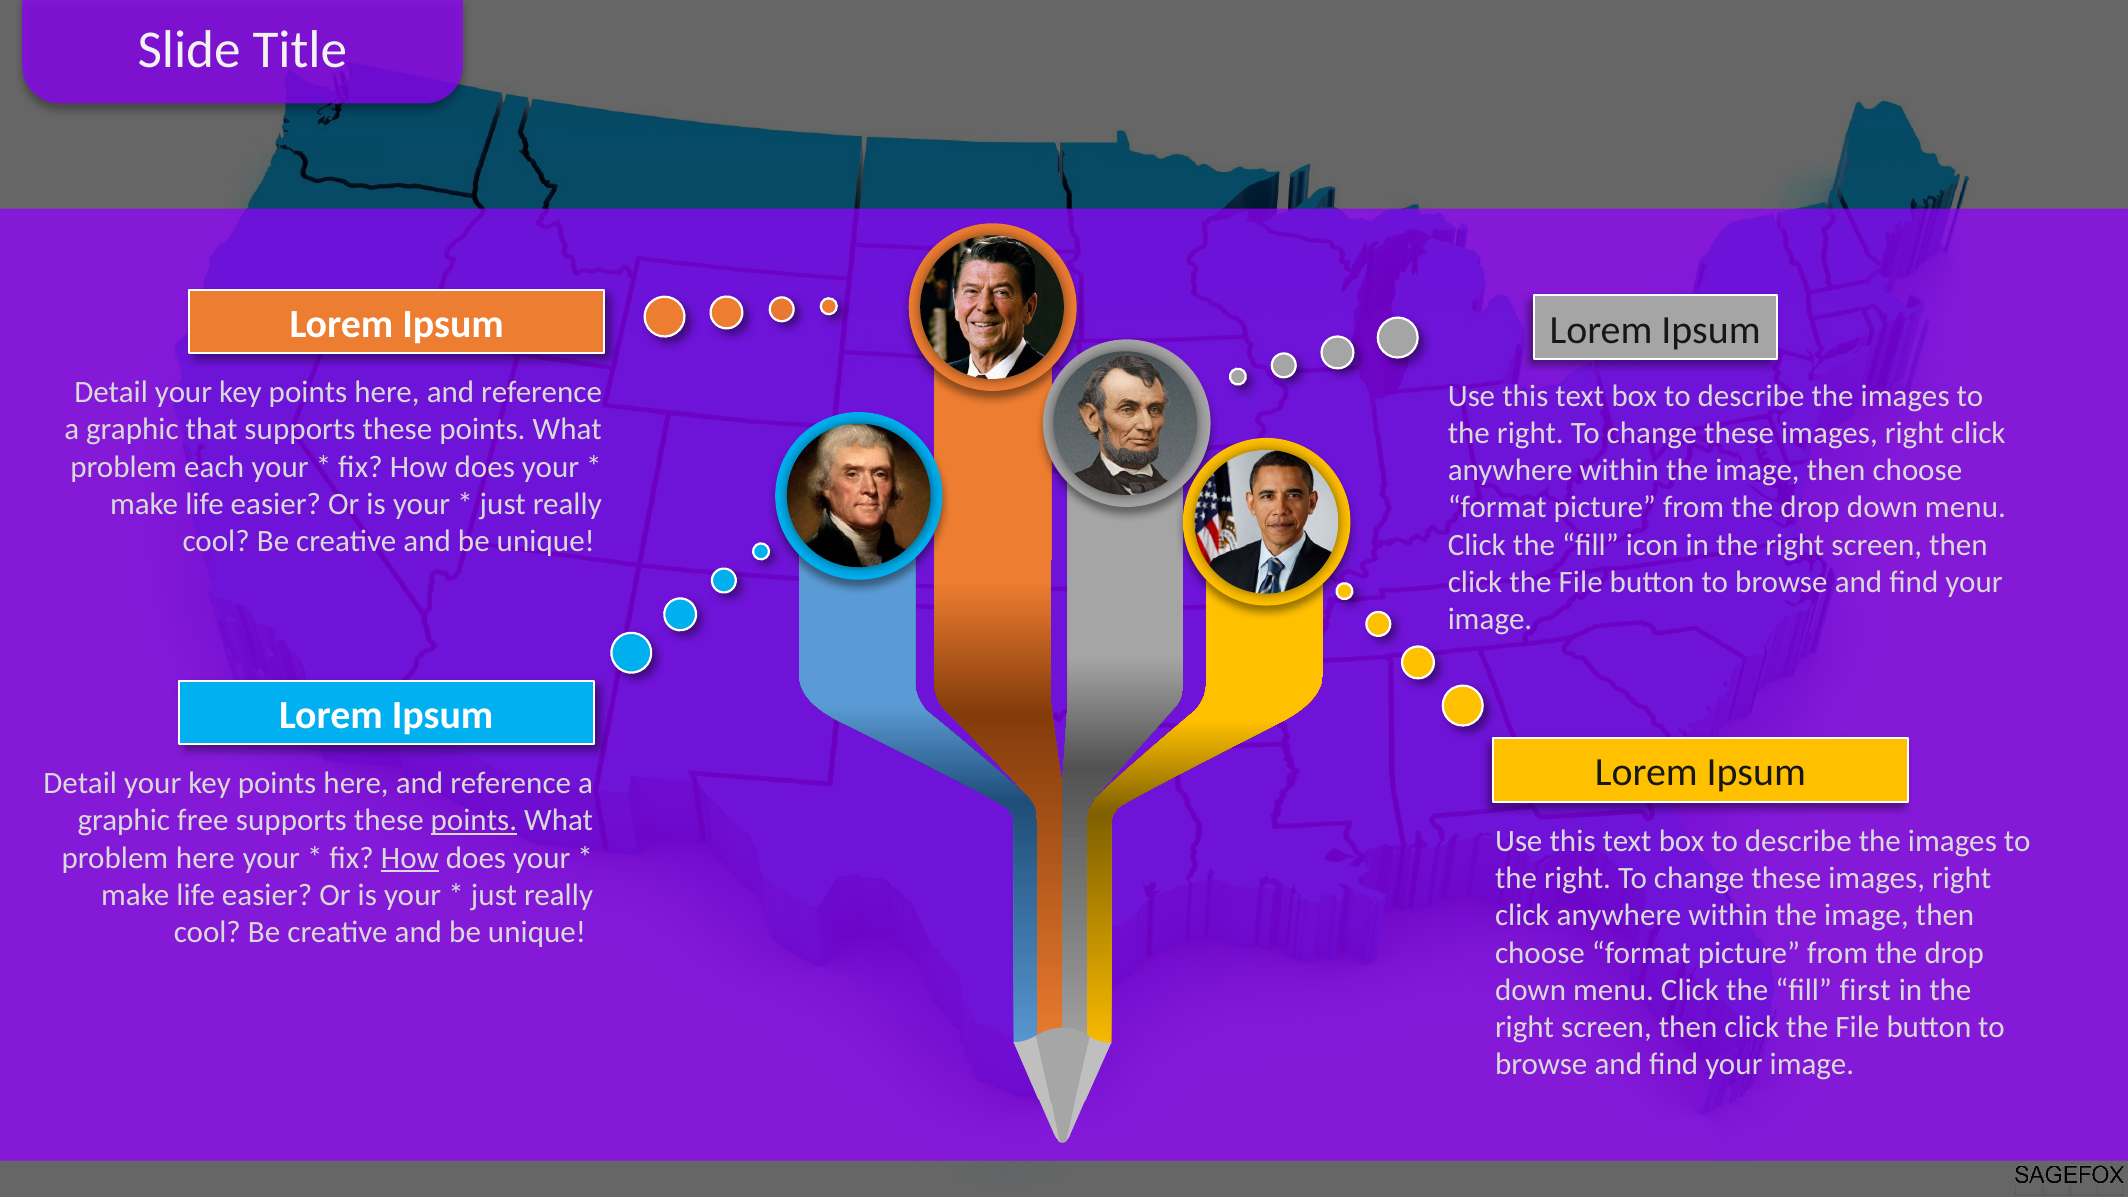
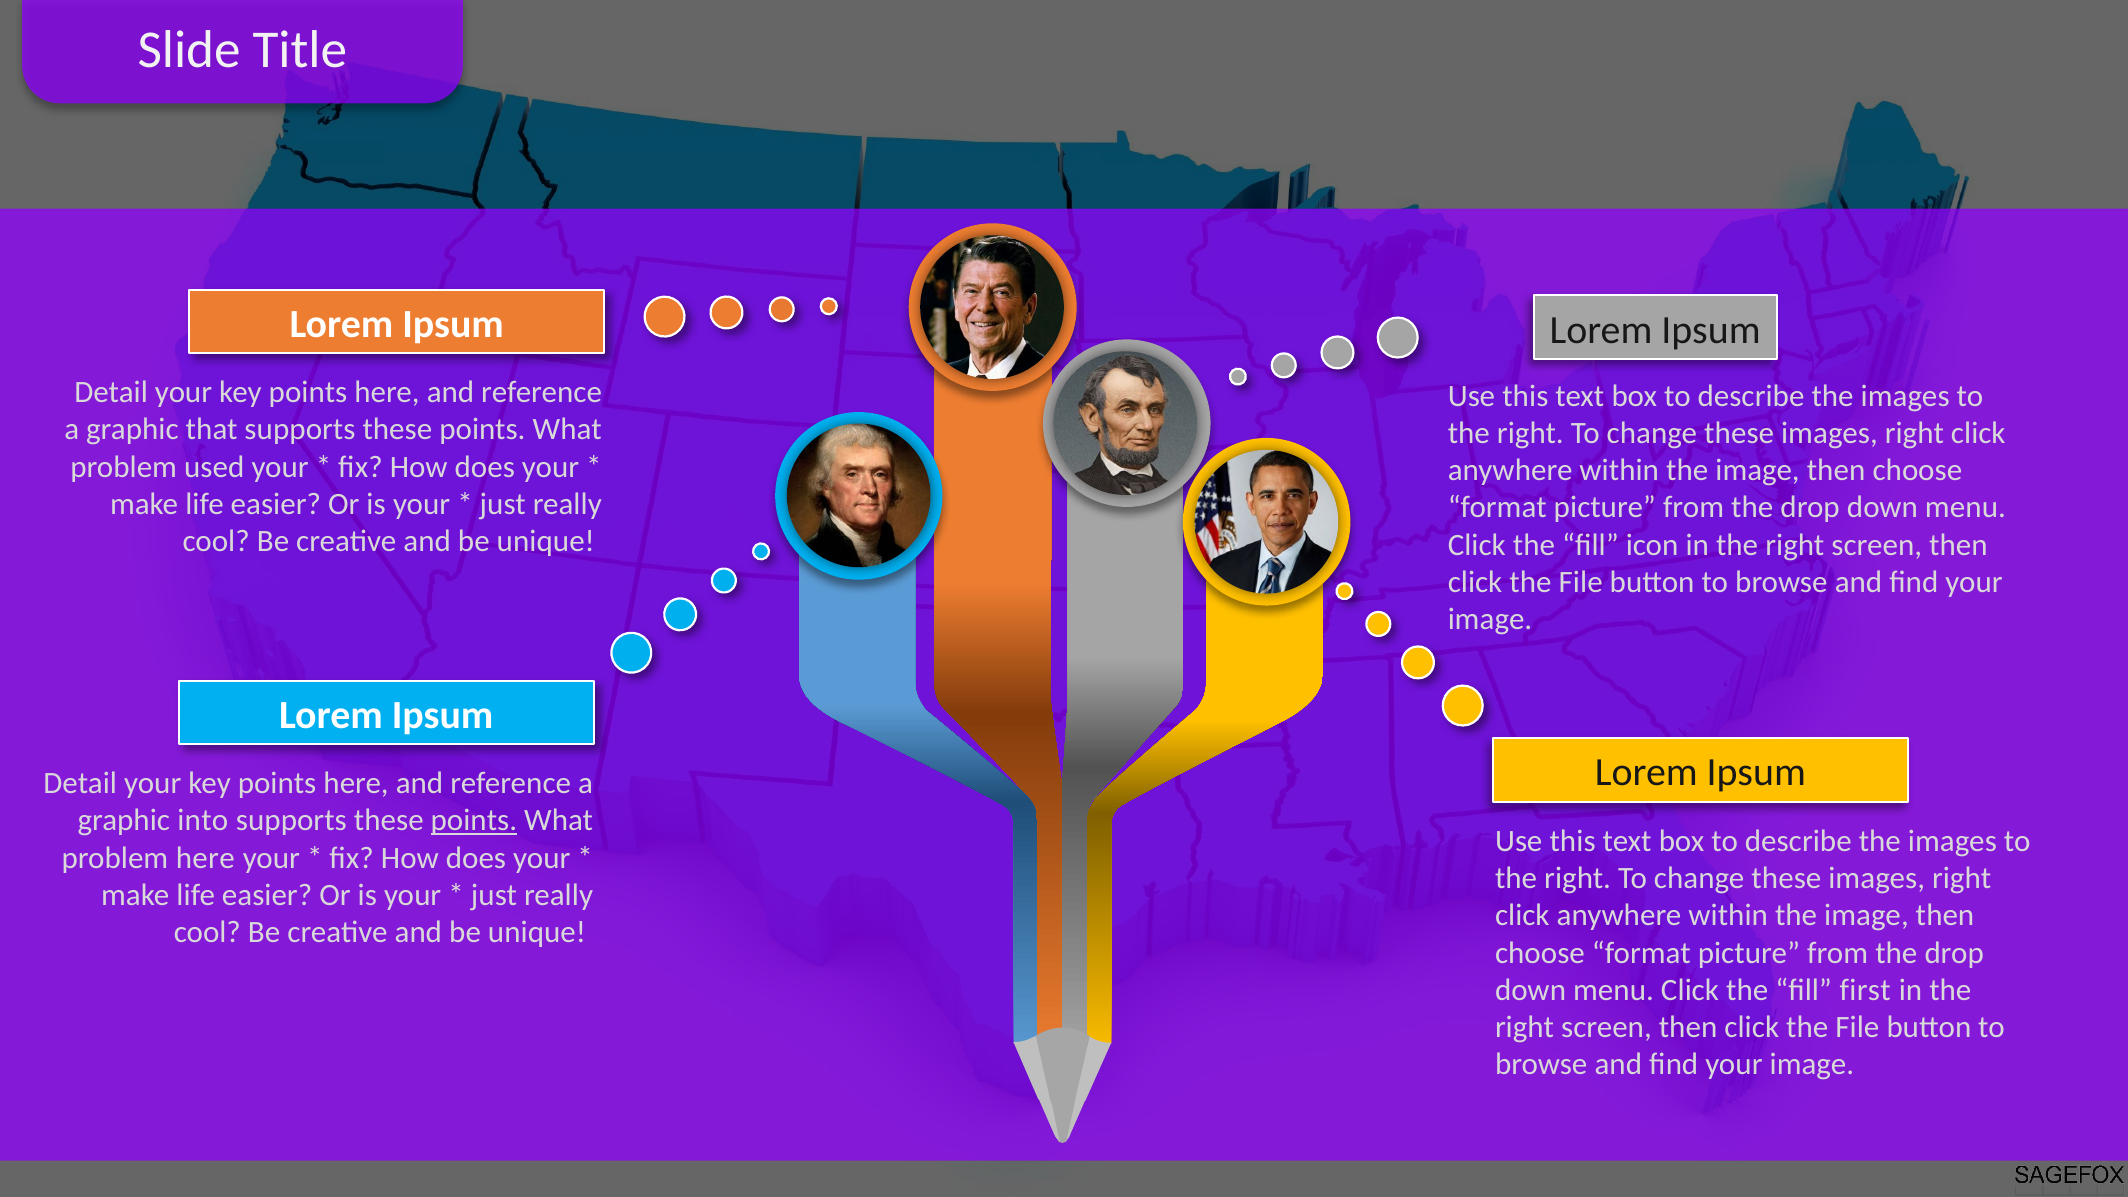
each: each -> used (214, 467)
free: free -> into (203, 821)
How underline: present -> none (410, 858)
